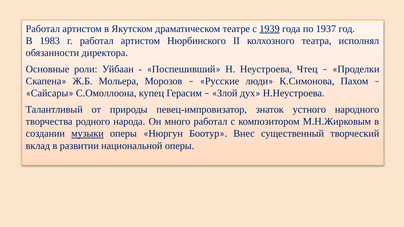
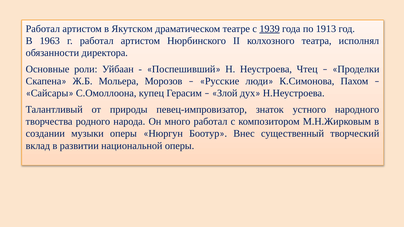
1937: 1937 -> 1913 (326, 29)
1983: 1983 -> 1963 (50, 41)
музыки underline: present -> none (87, 134)
